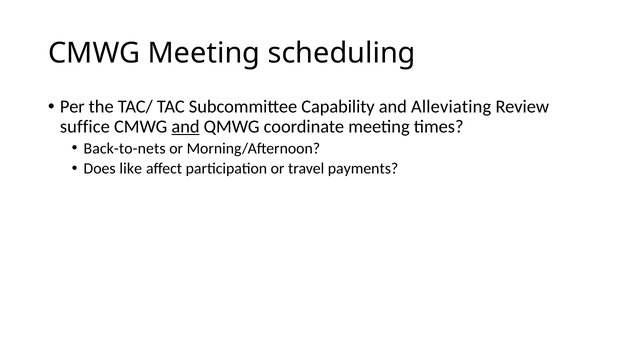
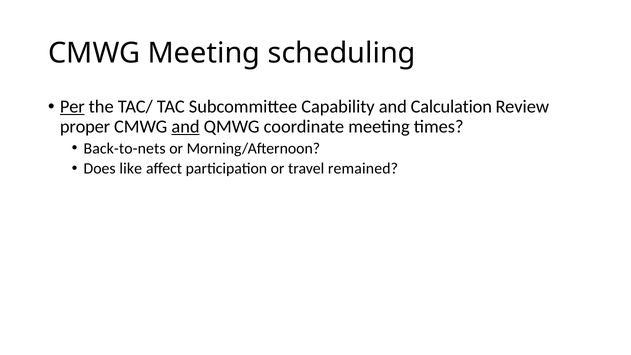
Per underline: none -> present (72, 107)
Alleviating: Alleviating -> Calculation (451, 107)
suffice: suffice -> proper (85, 127)
payments: payments -> remained (363, 169)
